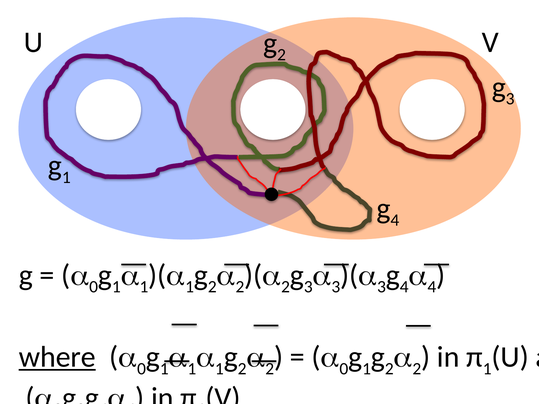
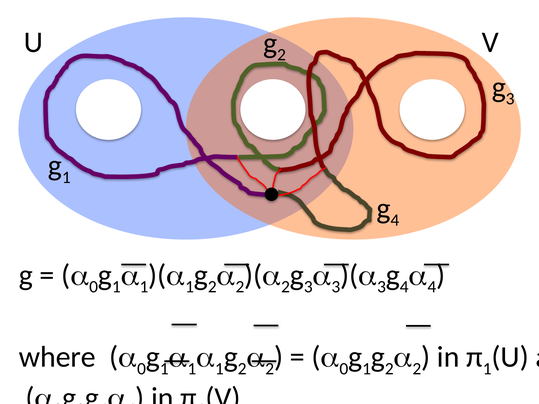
where underline: present -> none (57, 357)
